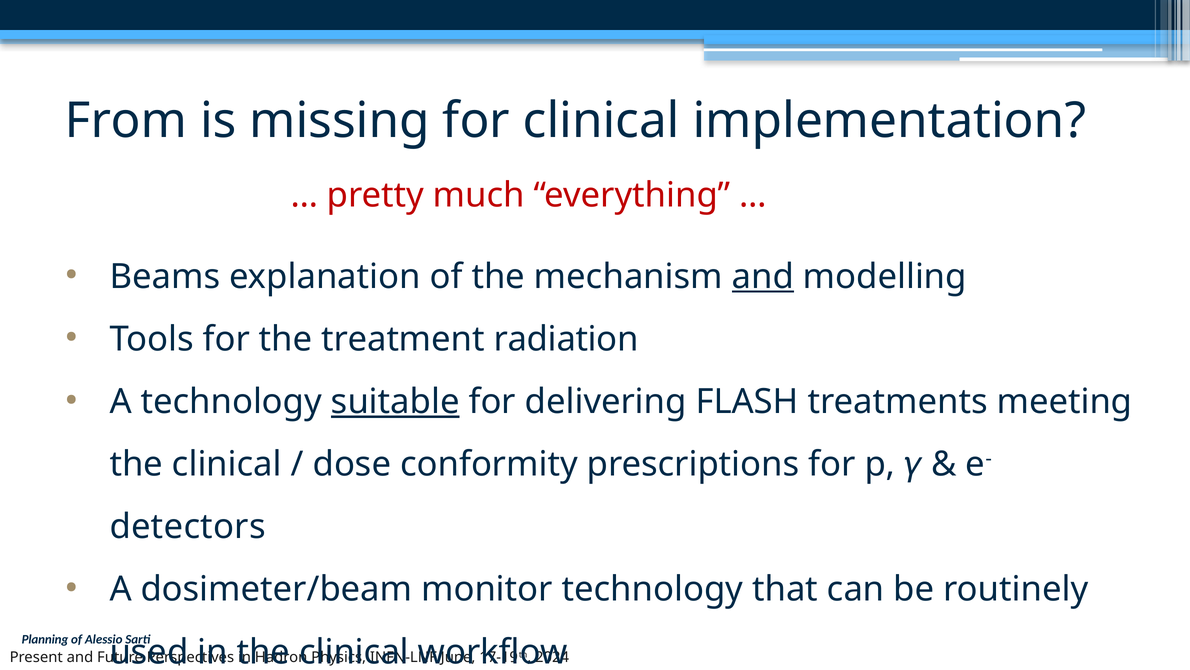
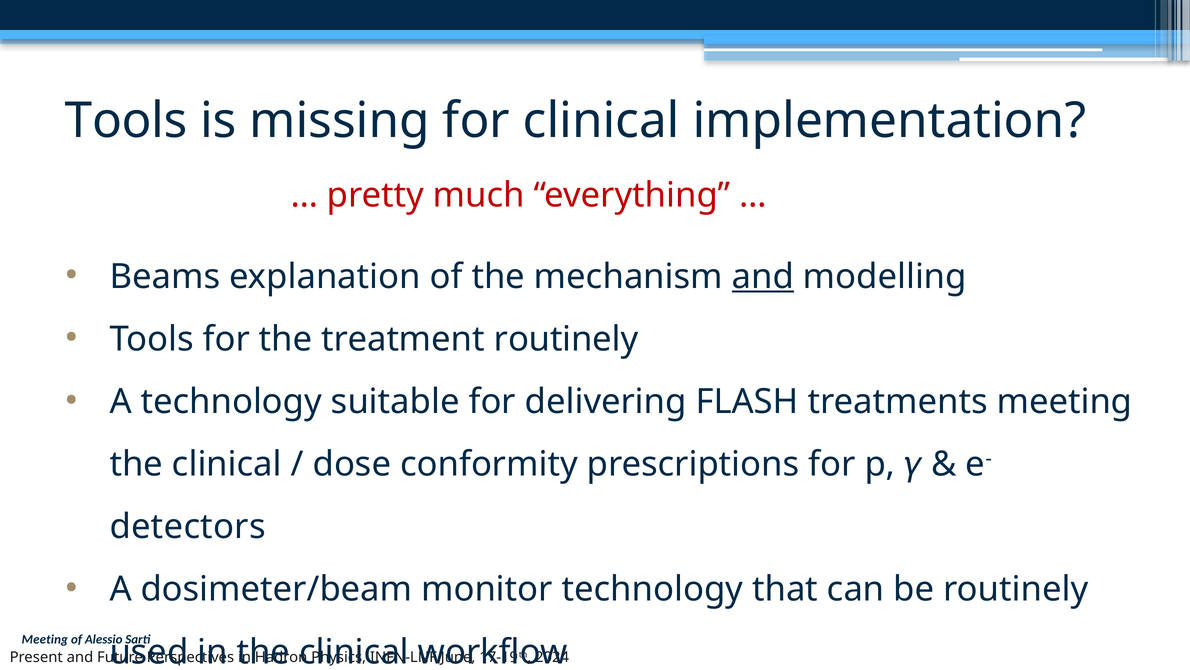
From: From -> Tools (126, 121)
treatment radiation: radiation -> routinely (566, 339)
suitable underline: present -> none (395, 401)
Planning: Planning -> Meeting (45, 639)
